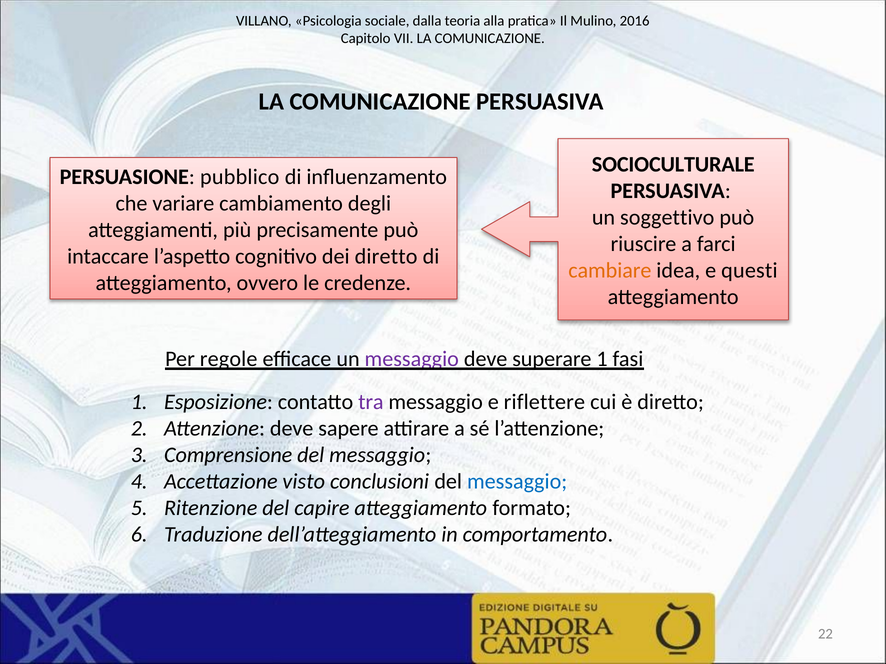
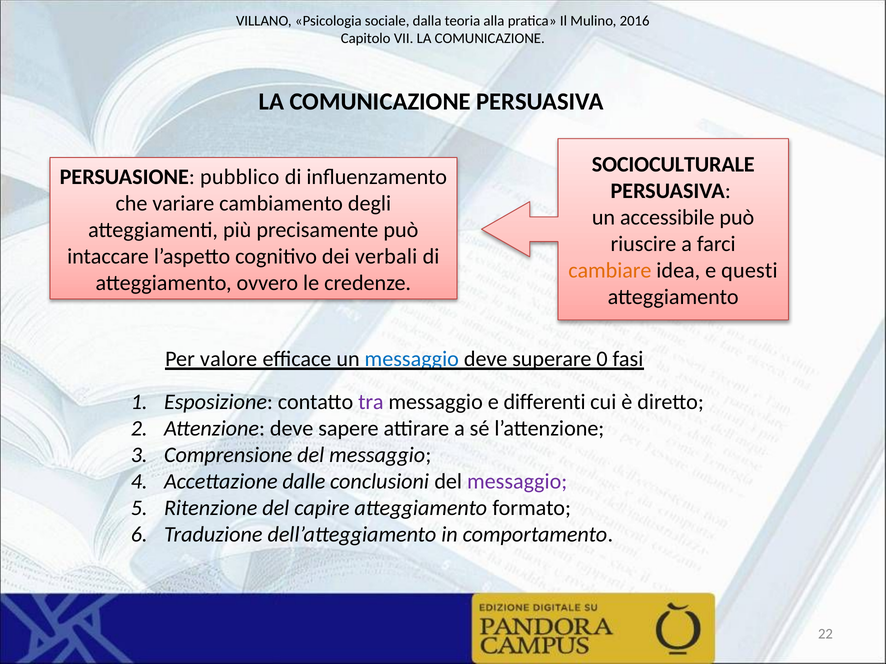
soggettivo: soggettivo -> accessibile (667, 218)
dei diretto: diretto -> verbali (386, 257)
regole: regole -> valore (229, 359)
messaggio colour: purple -> blue (412, 359)
superare 1: 1 -> 0 (602, 359)
riflettere: riflettere -> differenti (545, 402)
visto: visto -> dalle (304, 482)
messaggio colour: blue -> purple (517, 482)
